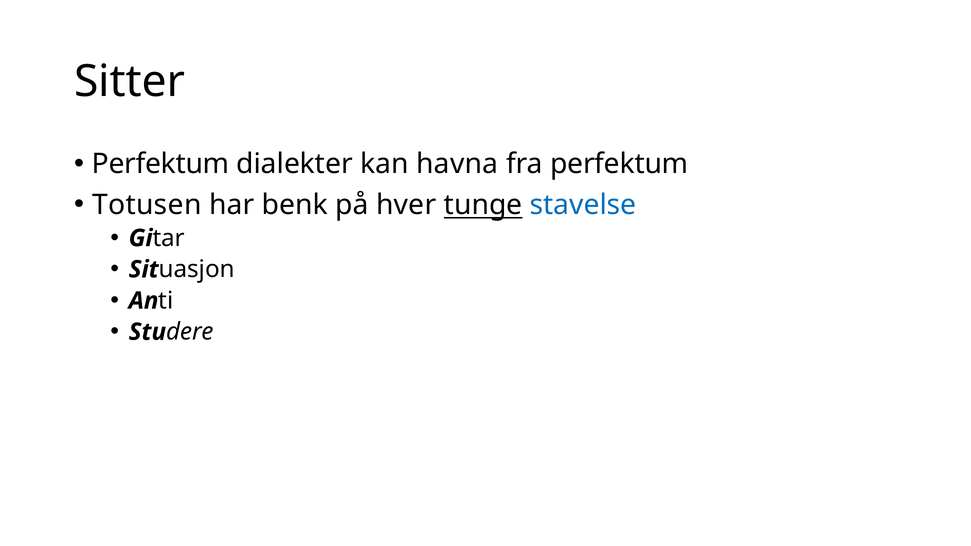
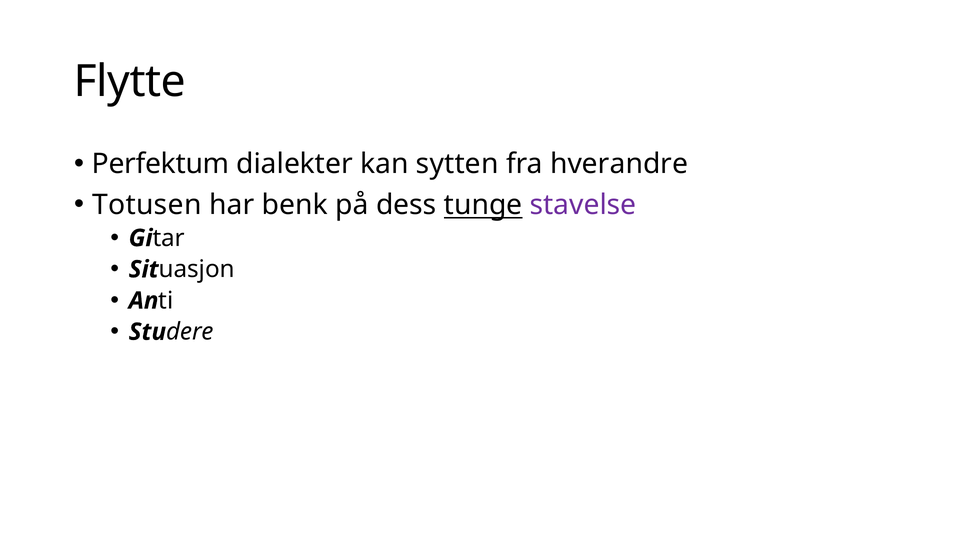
Sitter: Sitter -> Flytte (130, 82)
havna: havna -> sytten (457, 164)
fra perfektum: perfektum -> hverandre (619, 164)
hver: hver -> dess (406, 205)
stavelse colour: blue -> purple (583, 205)
